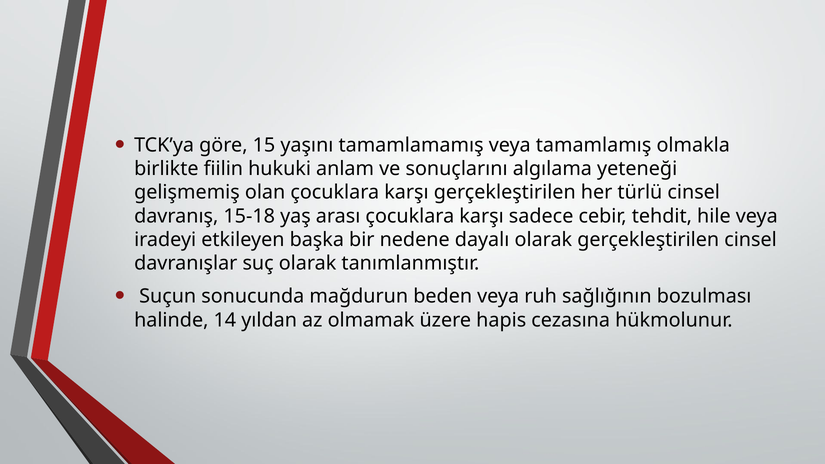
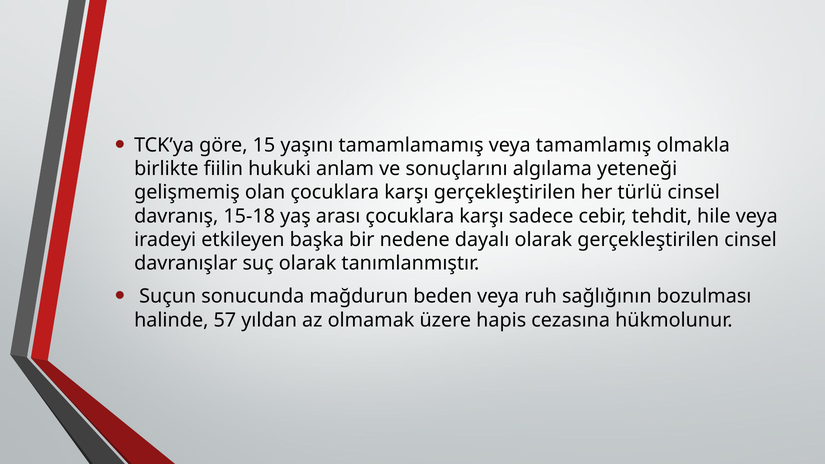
14: 14 -> 57 (225, 320)
